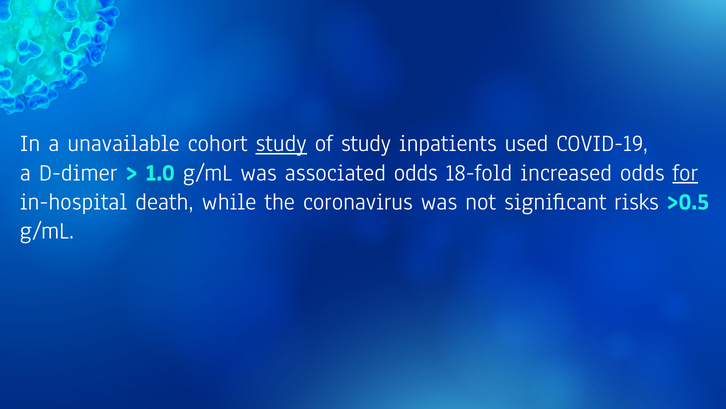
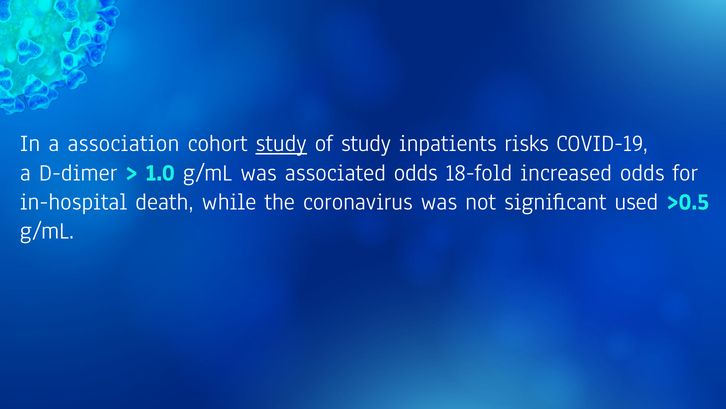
unavailable: unavailable -> association (123, 143)
used: used -> risks (527, 143)
for underline: present -> none (685, 172)
risks: risks -> used (636, 201)
